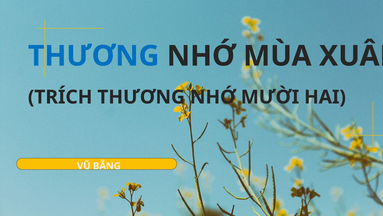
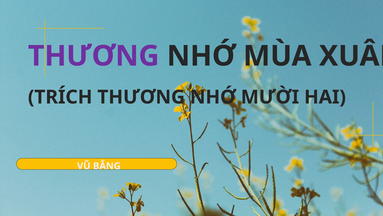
THƯƠNG colour: blue -> purple (94, 56)
